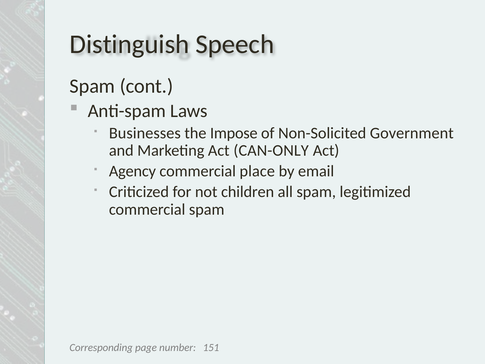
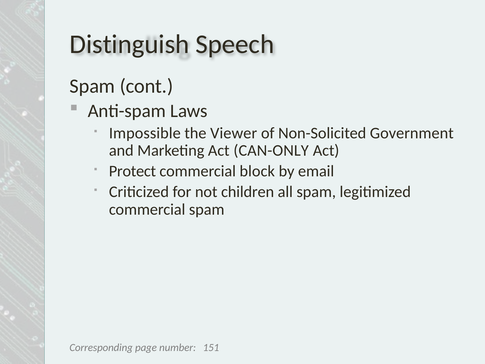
Businesses: Businesses -> Impossible (145, 133)
Impose: Impose -> Viewer (234, 133)
Agency: Agency -> Protect (132, 171)
place: place -> block (257, 171)
